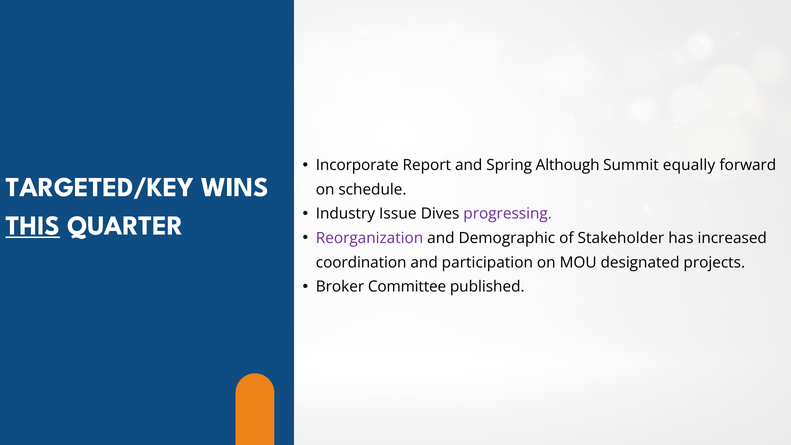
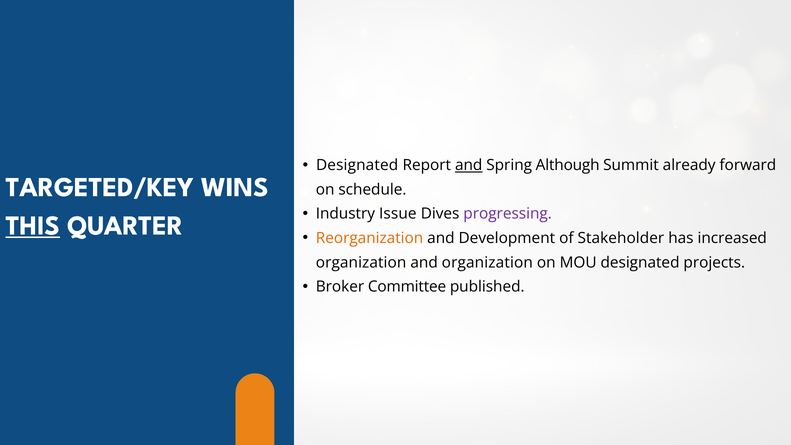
Incorporate: Incorporate -> Designated (357, 165)
and underline: none -> present (469, 165)
equally: equally -> already (689, 165)
Reorganization colour: purple -> orange (370, 238)
Demographic: Demographic -> Development (507, 238)
coordination: coordination -> organization (361, 262)
and participation: participation -> organization (487, 262)
